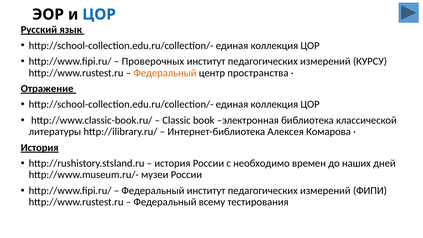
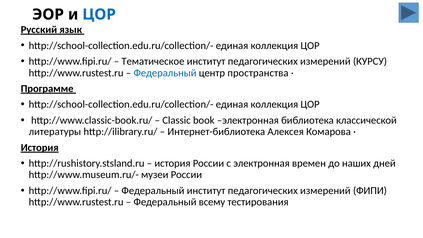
Проверочных: Проверочных -> Тематическое (153, 61)
Федеральный colour: orange -> blue (165, 73)
Отражение: Отражение -> Программе (47, 89)
с необходимо: необходимо -> электронная (261, 163)
